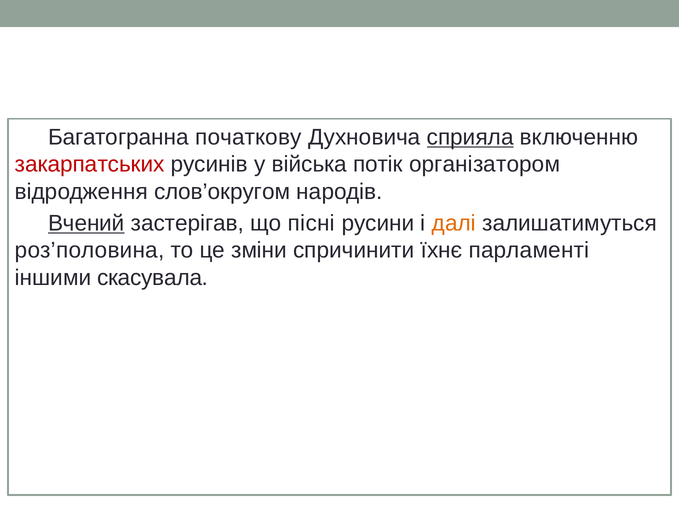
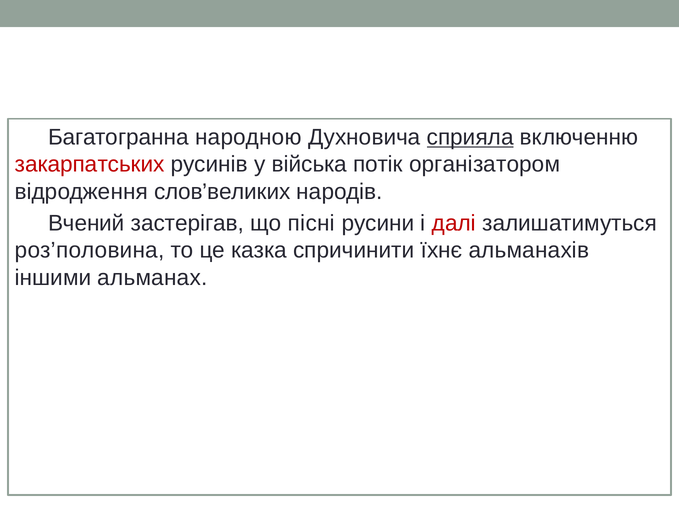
початкову: початкову -> народною (248, 137)
слов’округом: слов’округом -> слов’великих (222, 192)
Вчений underline: present -> none (86, 223)
далі colour: orange -> red (454, 223)
зміни: зміни -> казка (259, 251)
парламенті: парламенті -> альманахів (529, 251)
скасувала: скасувала -> альманах (152, 278)
